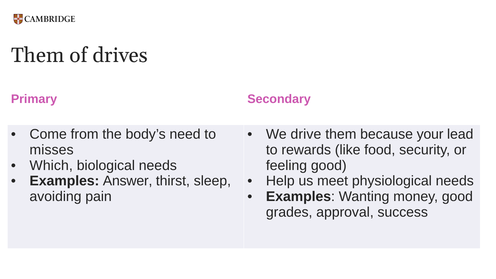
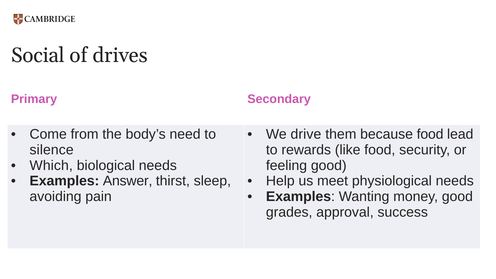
Them: Them -> Social (38, 56)
because your: your -> food (430, 134)
misses: misses -> silence (52, 150)
